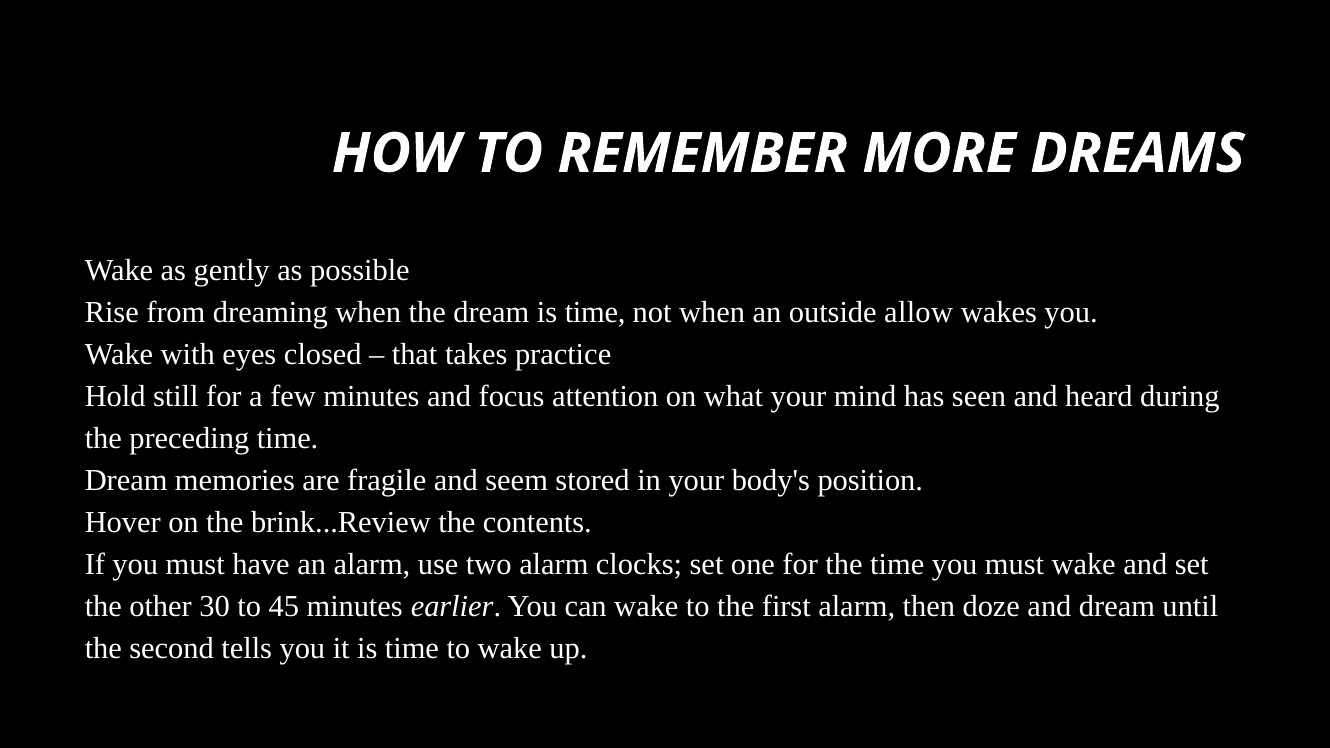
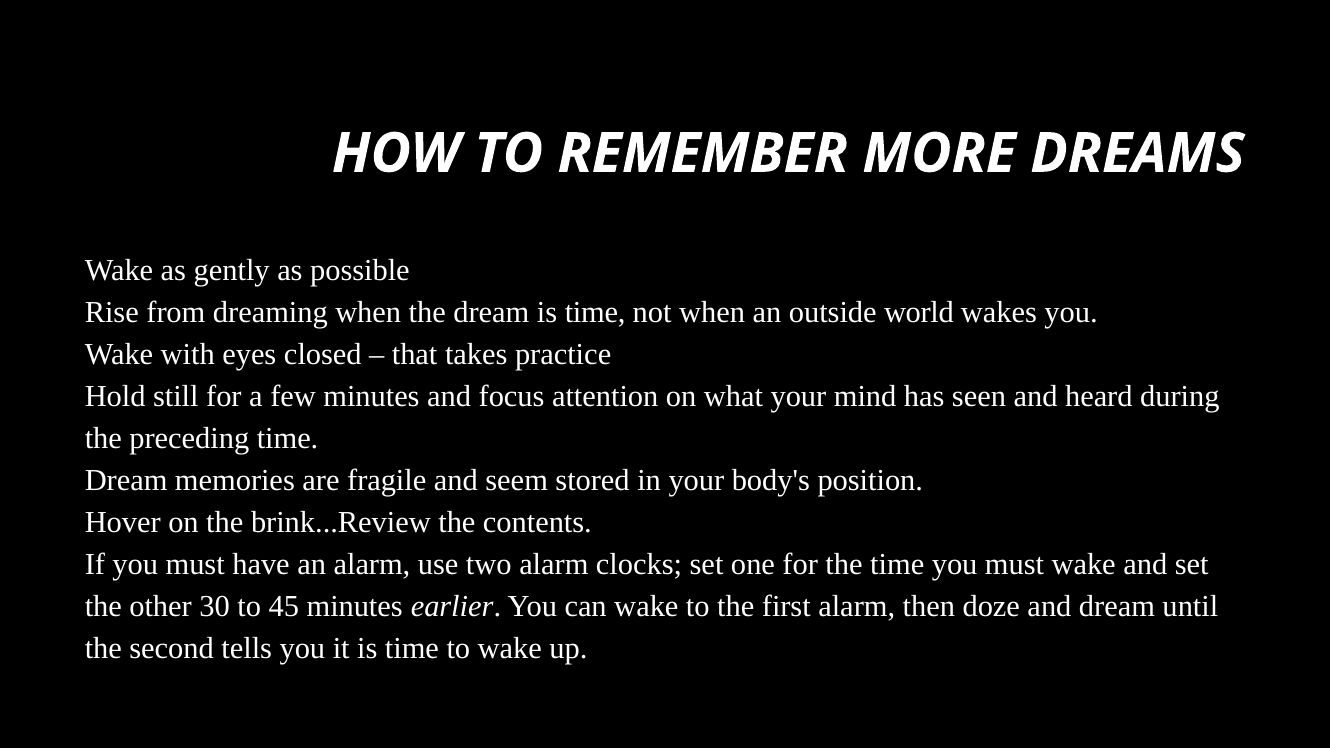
allow: allow -> world (919, 312)
